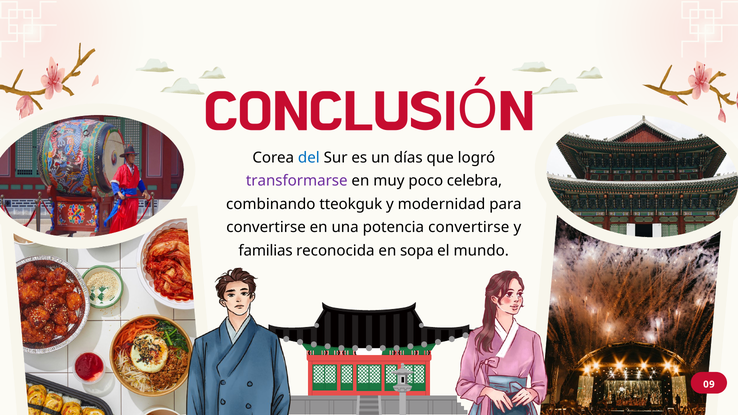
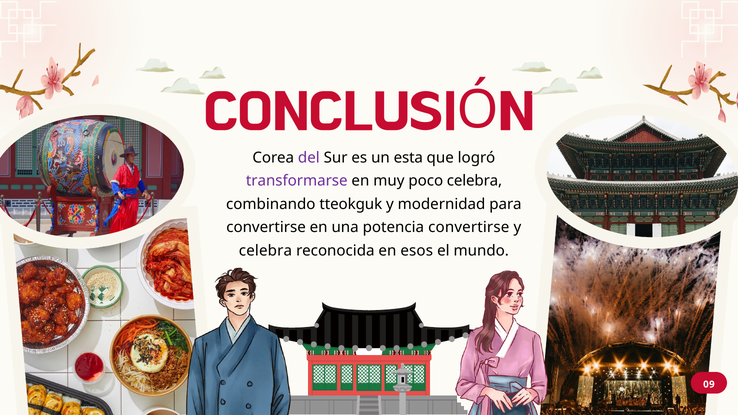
del colour: blue -> purple (309, 158)
días: días -> esta (408, 158)
familias: familias -> celebra (265, 251)
sopa: sopa -> esos (417, 251)
